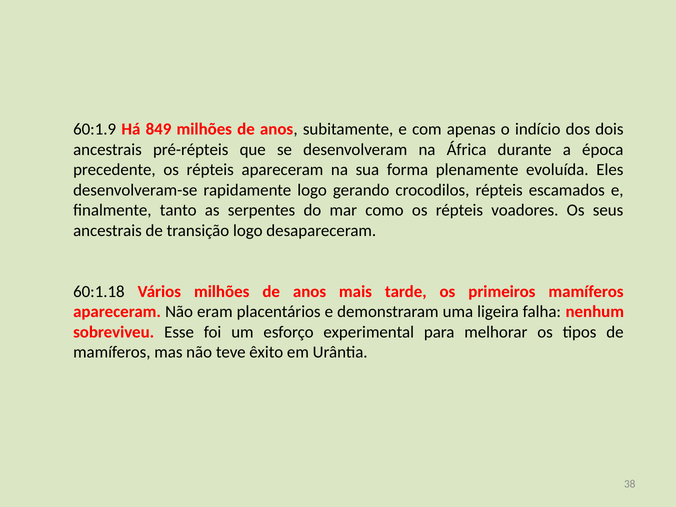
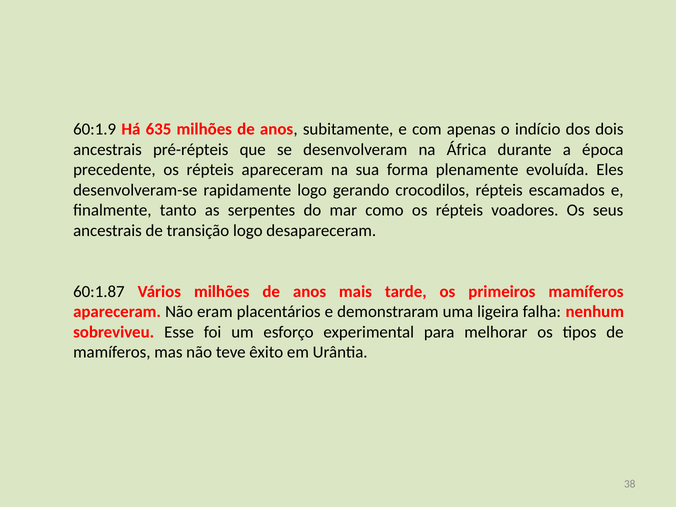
849: 849 -> 635 (158, 129)
60:1.18: 60:1.18 -> 60:1.87 (99, 291)
